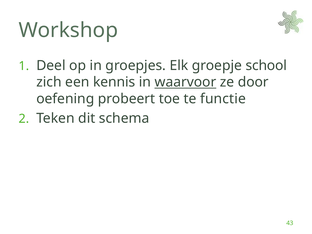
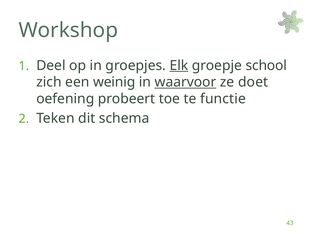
Elk underline: none -> present (179, 65)
kennis: kennis -> weinig (114, 82)
door: door -> doet (253, 82)
